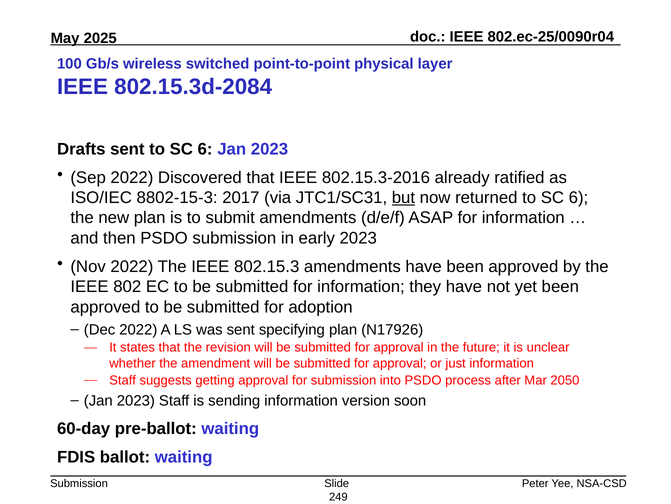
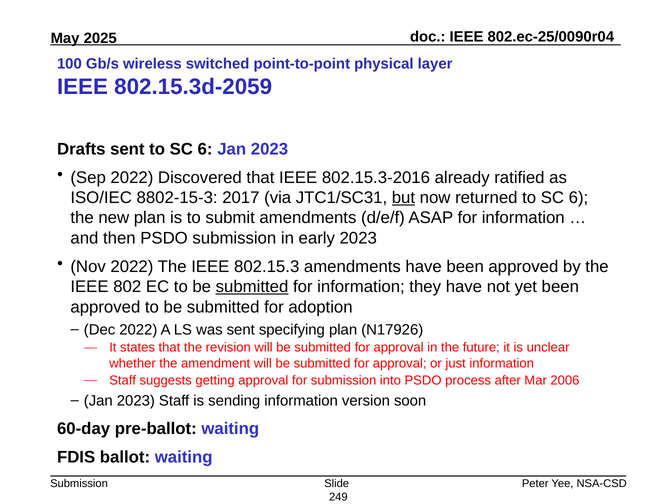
802.15.3d-2084: 802.15.3d-2084 -> 802.15.3d-2059 (193, 87)
submitted underline: none -> present (252, 286)
2050: 2050 -> 2006 (565, 380)
